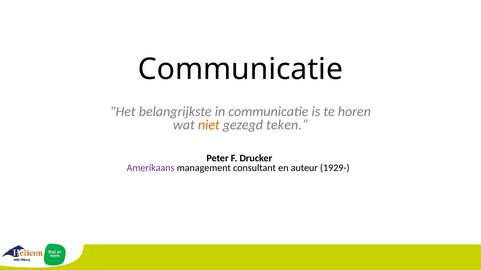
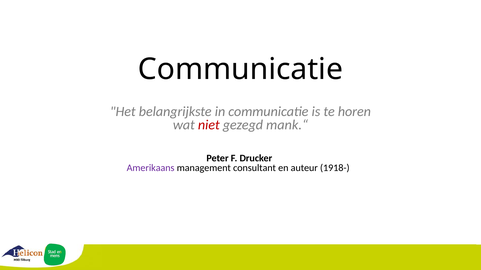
niet colour: orange -> red (209, 125)
teken.“: teken.“ -> mank.“ (287, 125)
1929-: 1929- -> 1918- (335, 168)
